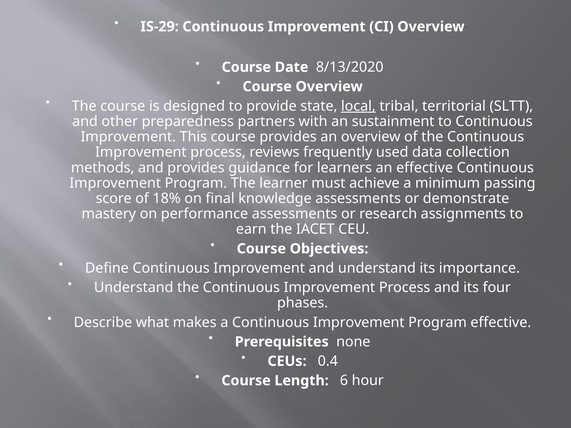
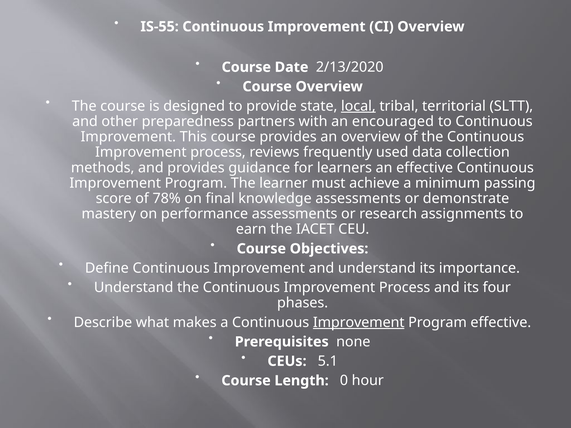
IS-29: IS-29 -> IS-55 (160, 27)
8/13/2020: 8/13/2020 -> 2/13/2020 (350, 67)
sustainment: sustainment -> encouraged (393, 121)
18%: 18% -> 78% (167, 199)
Improvement underline: none -> present (359, 323)
0.4: 0.4 -> 5.1 (328, 361)
6: 6 -> 0 (344, 381)
